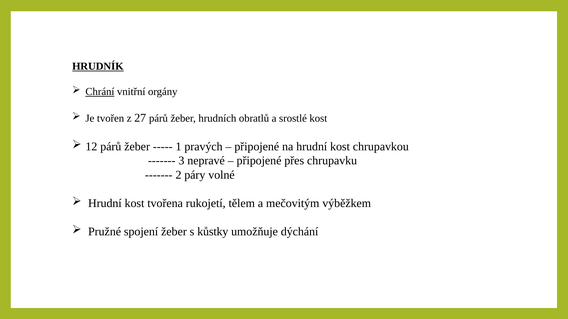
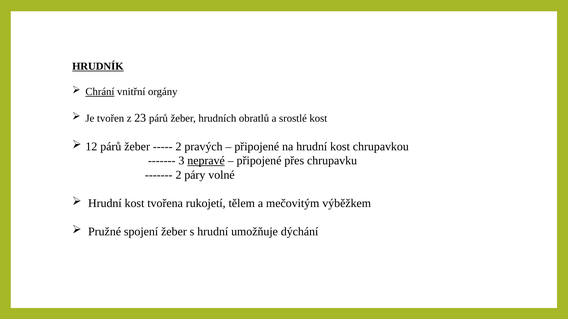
27: 27 -> 23 (140, 118)
1: 1 -> 2 (179, 147)
nepravé underline: none -> present (206, 161)
s kůstky: kůstky -> hrudní (213, 232)
